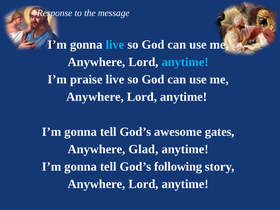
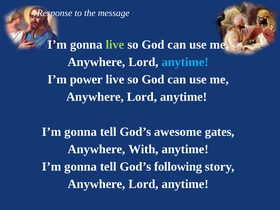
live colour: light blue -> light green (115, 45)
praise: praise -> power (86, 79)
Glad: Glad -> With (143, 149)
